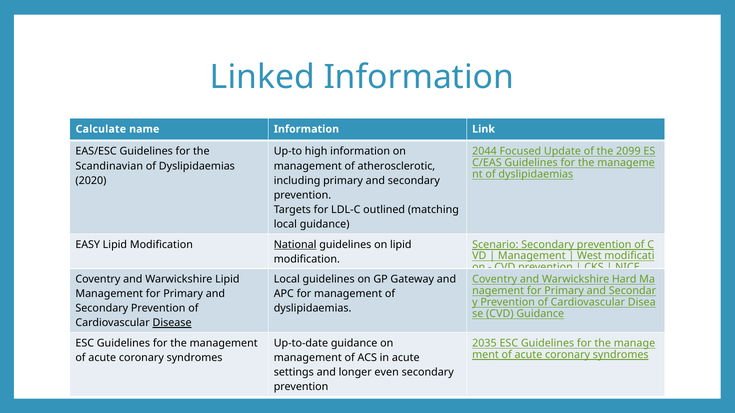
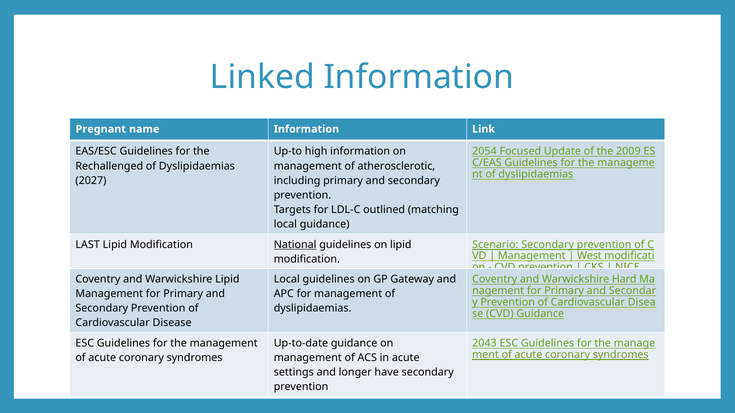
Calculate: Calculate -> Pregnant (101, 129)
2044: 2044 -> 2054 (484, 152)
2099: 2099 -> 2009 (628, 152)
Scandinavian: Scandinavian -> Rechallenged (109, 166)
2020: 2020 -> 2027 (91, 181)
EASY: EASY -> LAST (88, 245)
Disease underline: present -> none (172, 323)
2035: 2035 -> 2043 (484, 343)
even: even -> have (387, 373)
